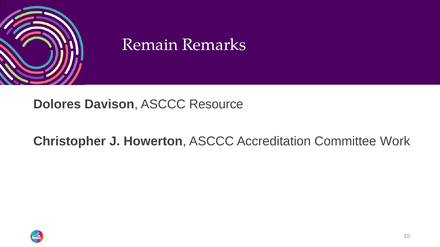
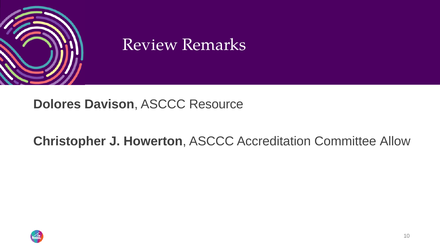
Remain: Remain -> Review (150, 45)
Work: Work -> Allow (395, 141)
